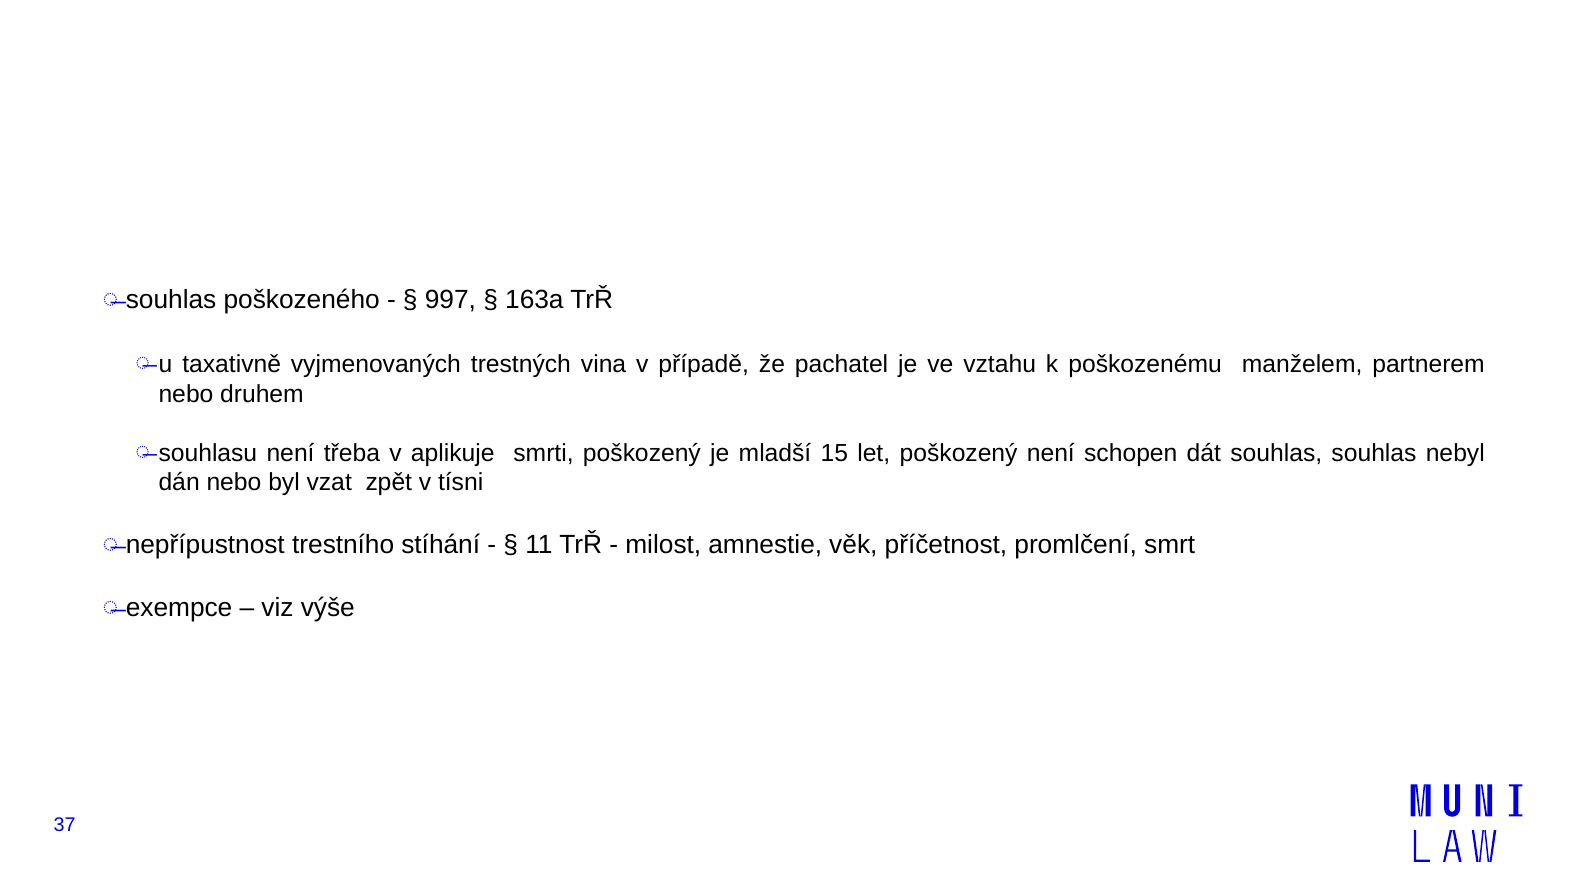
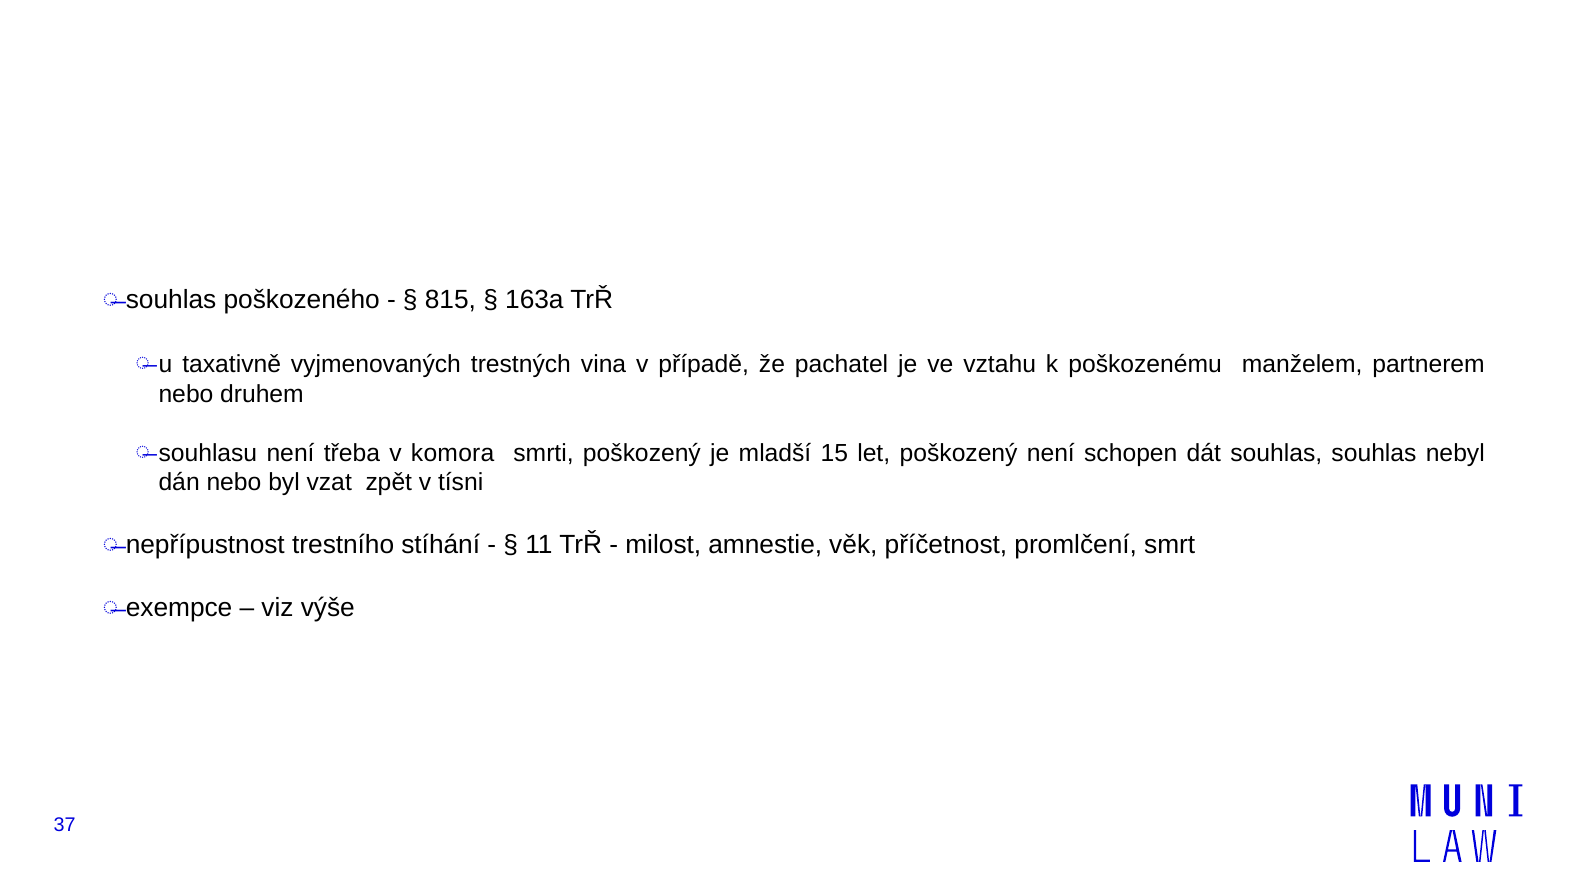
997: 997 -> 815 (450, 300)
aplikuje: aplikuje -> komora (453, 453)
